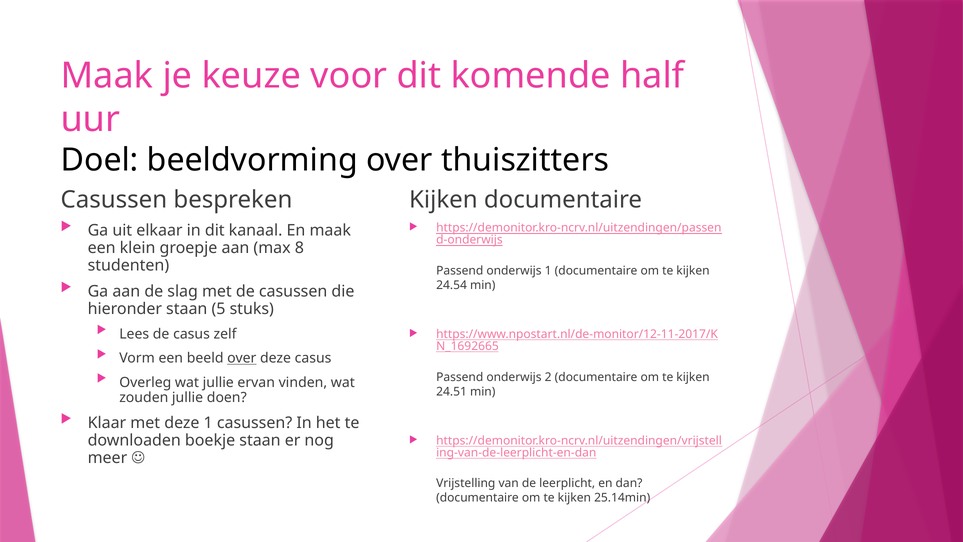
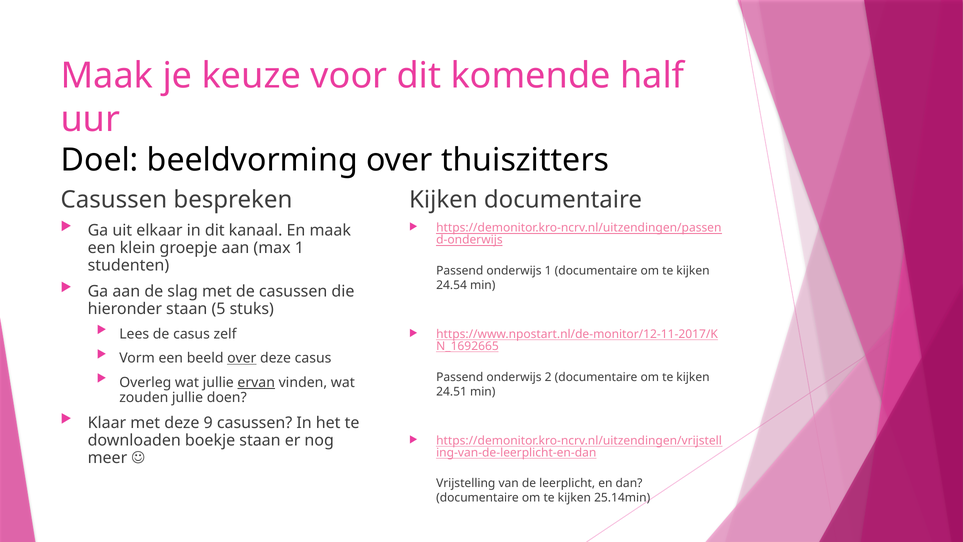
max 8: 8 -> 1 (299, 248)
ervan underline: none -> present (256, 382)
deze 1: 1 -> 9 (208, 423)
